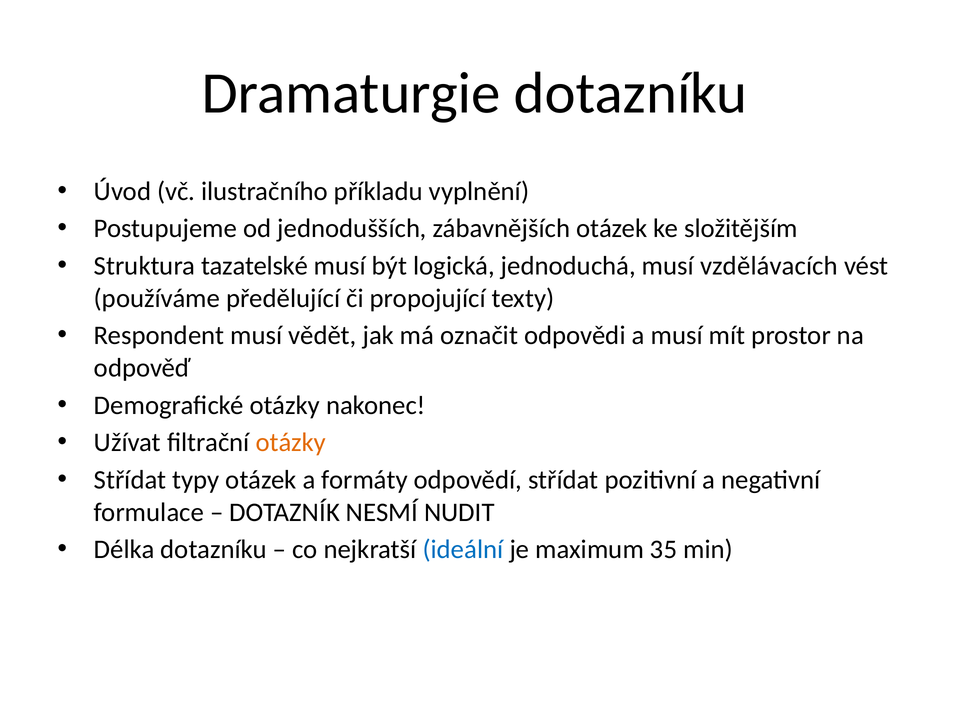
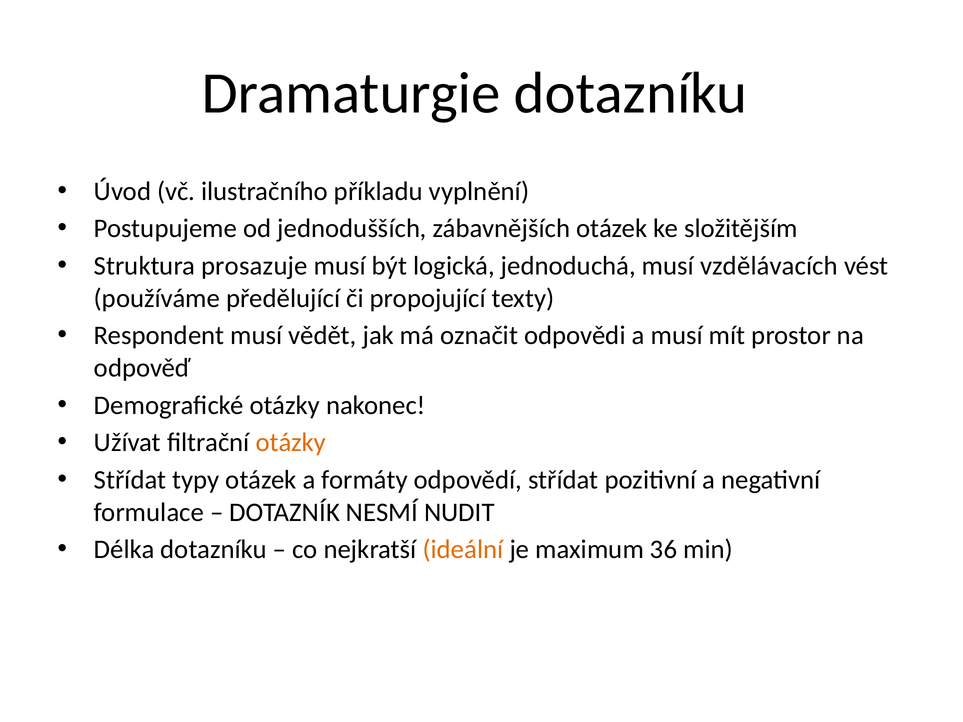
tazatelské: tazatelské -> prosazuje (254, 266)
ideální colour: blue -> orange (463, 550)
35: 35 -> 36 (664, 550)
